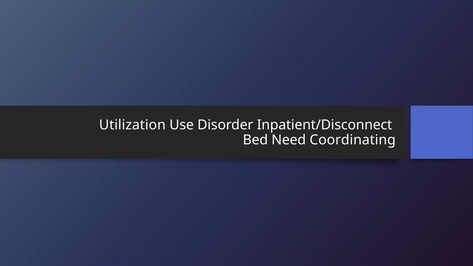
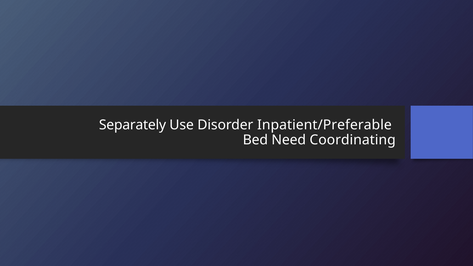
Utilization: Utilization -> Separately (133, 125)
Inpatient/Disconnect: Inpatient/Disconnect -> Inpatient/Preferable (324, 125)
